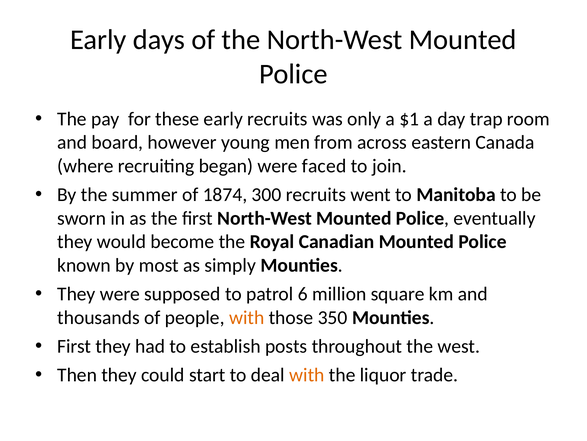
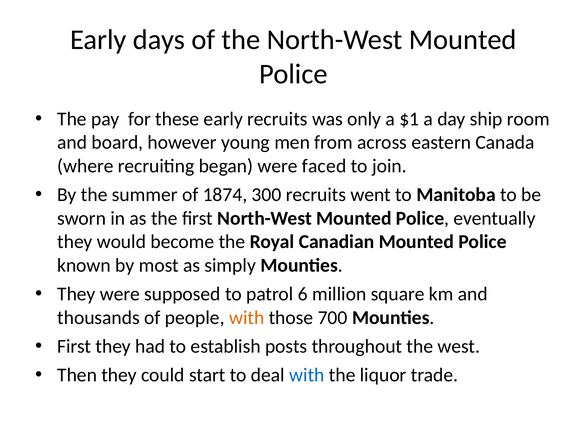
trap: trap -> ship (486, 119)
350: 350 -> 700 (333, 317)
with colour: orange -> blue (307, 374)
